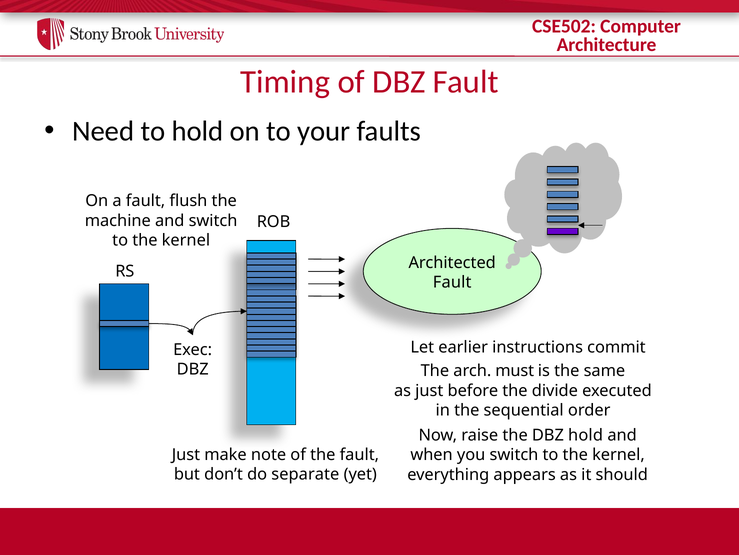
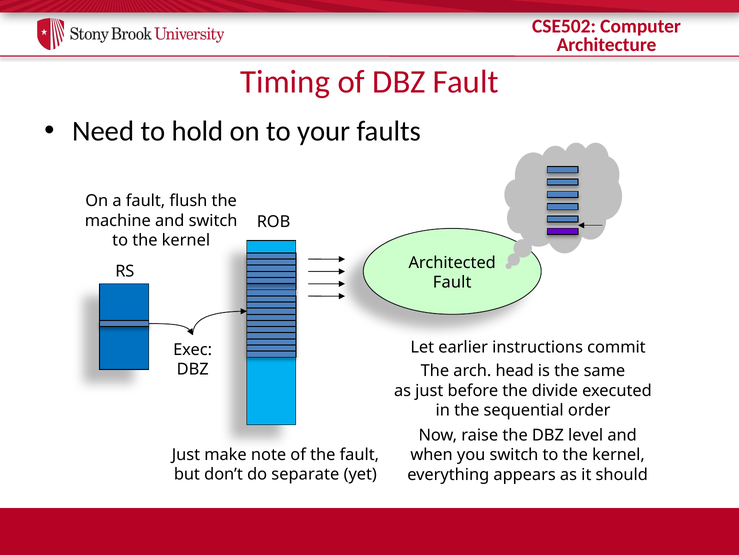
must: must -> head (515, 371)
DBZ hold: hold -> level (586, 435)
